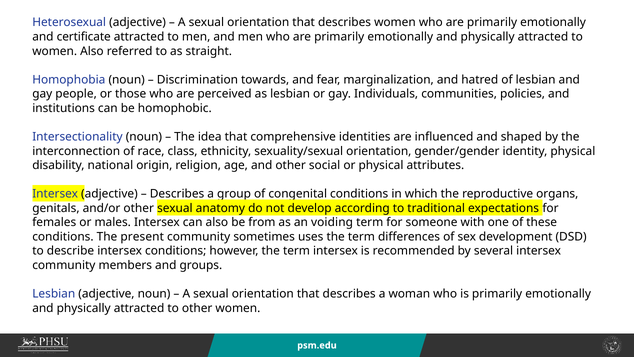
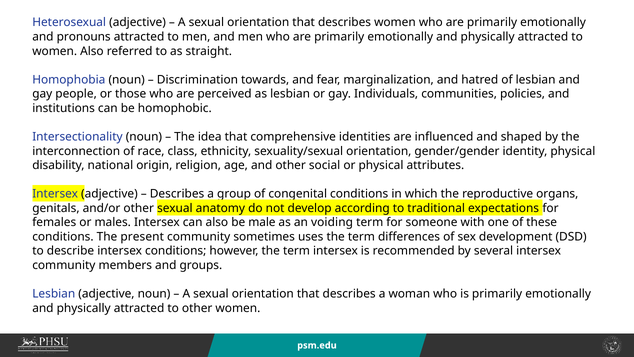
certificate: certificate -> pronouns (84, 37)
from: from -> male (262, 222)
